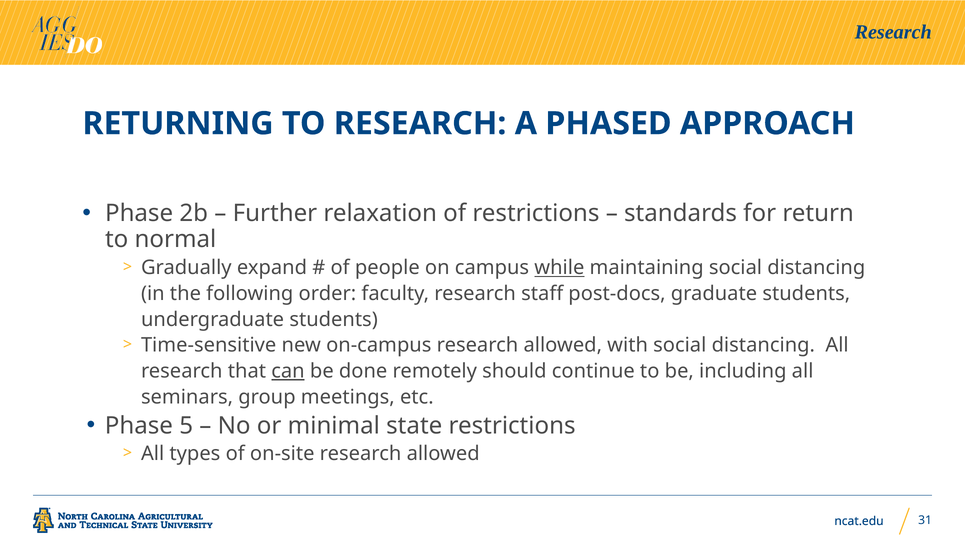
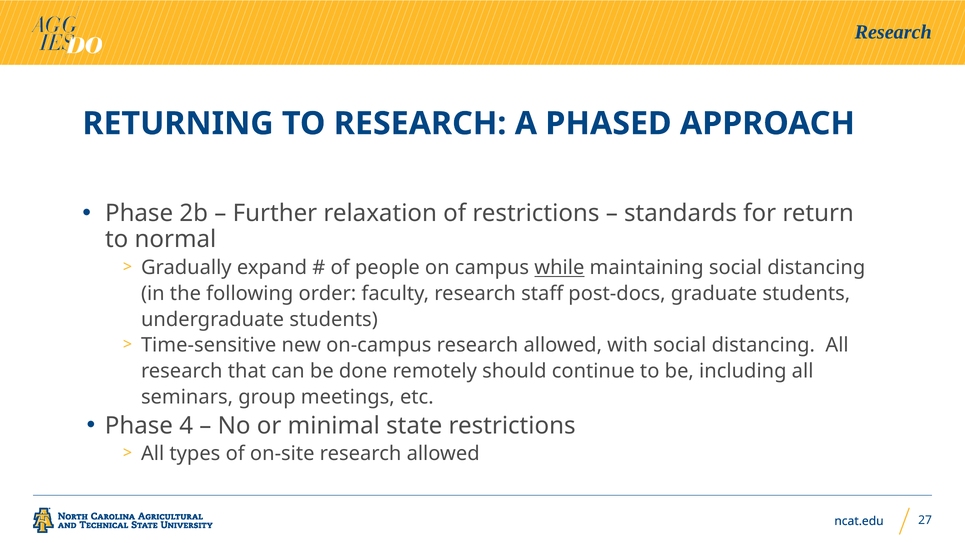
can underline: present -> none (288, 371)
5: 5 -> 4 (186, 426)
31: 31 -> 27 (925, 520)
